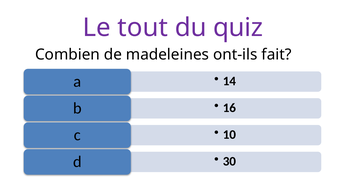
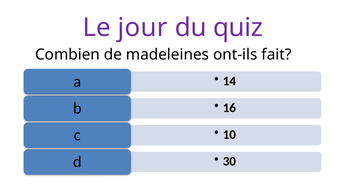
tout: tout -> jour (143, 28)
